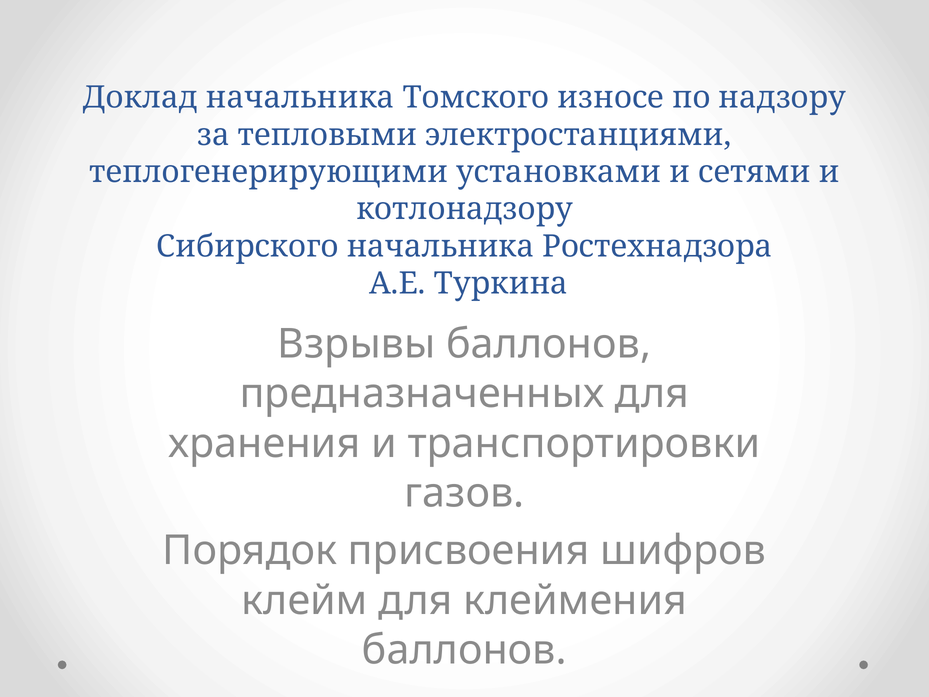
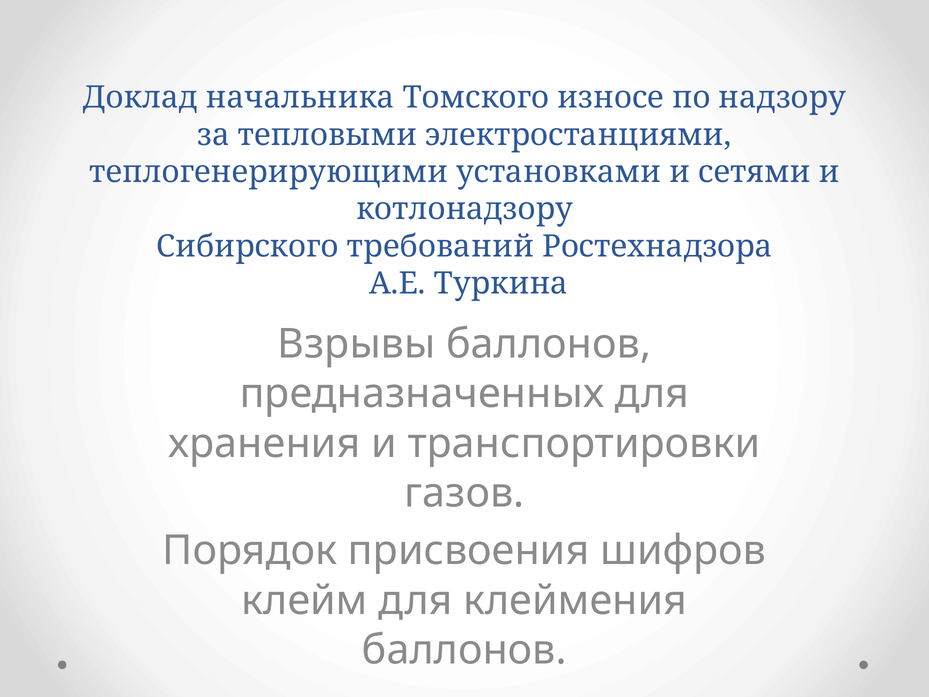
Сибирского начальника: начальника -> требований (440, 246)
